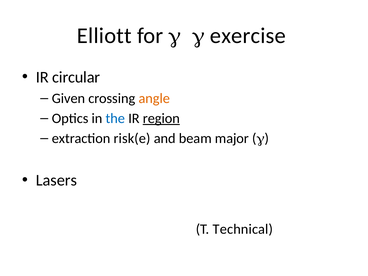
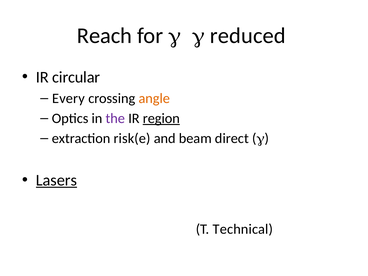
Elliott: Elliott -> Reach (104, 36)
exercise: exercise -> reduced (248, 36)
Given: Given -> Every (68, 98)
the colour: blue -> purple (115, 118)
major: major -> direct (232, 138)
Lasers underline: none -> present (56, 180)
